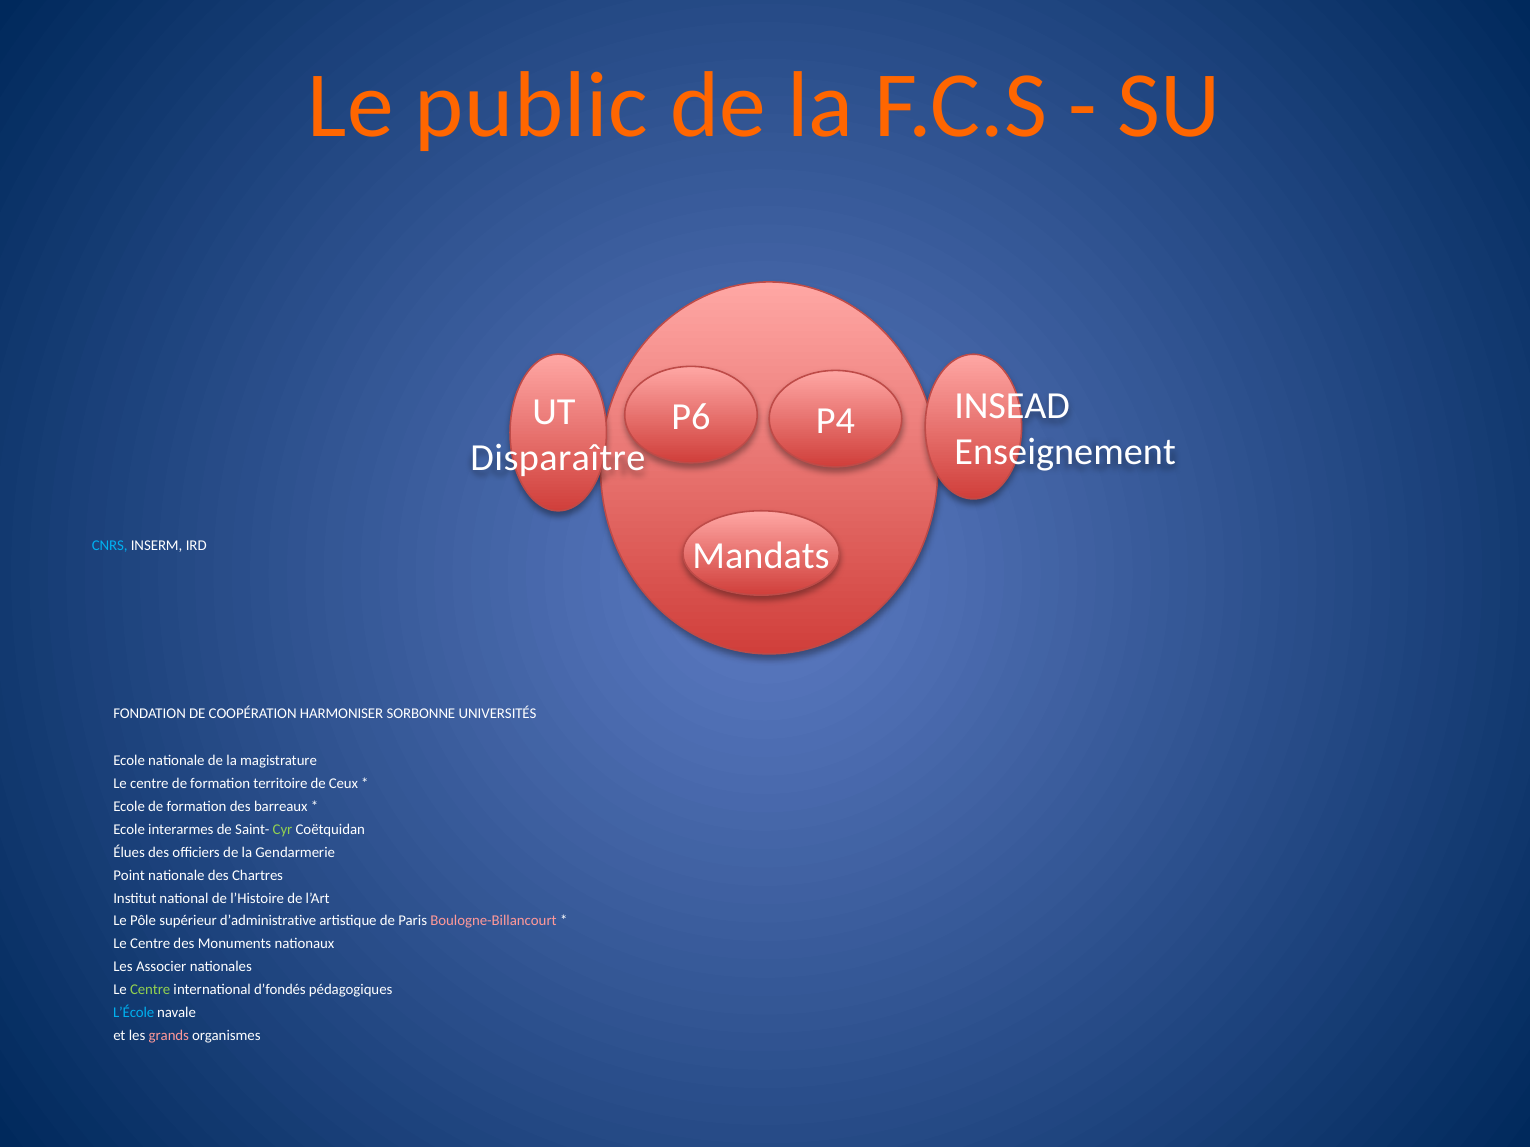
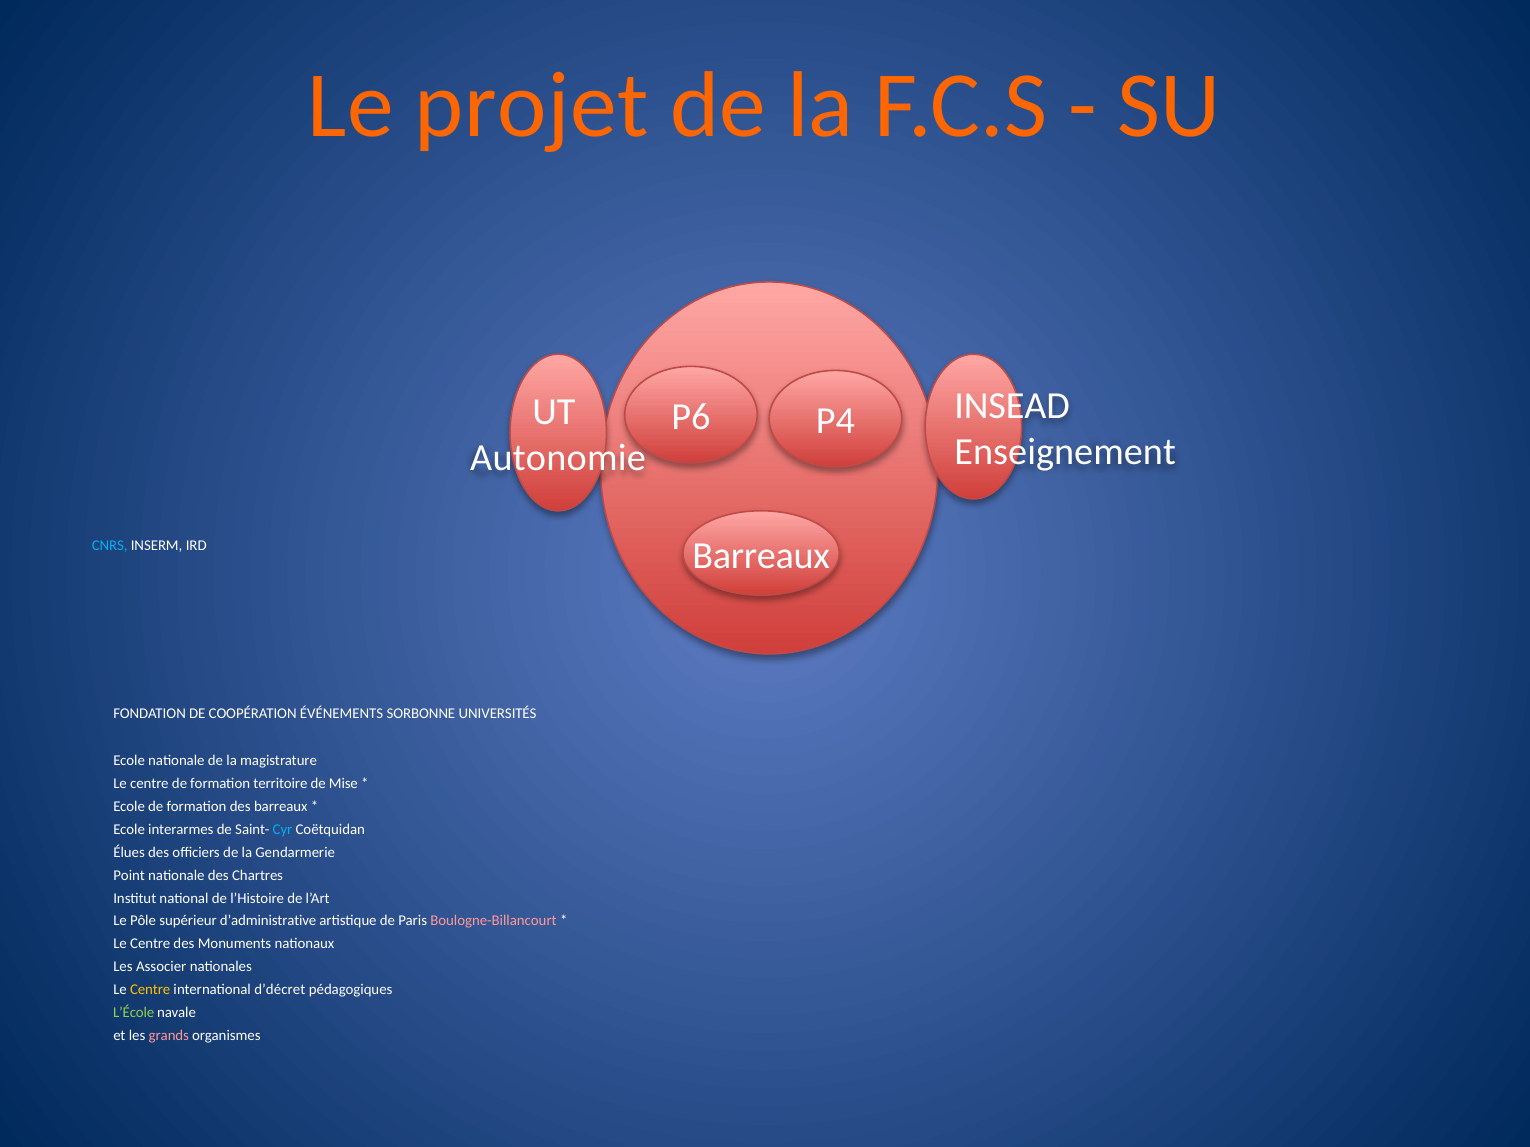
public: public -> projet (532, 106)
Disparaître: Disparaître -> Autonomie (558, 458)
Mandats: Mandats -> Barreaux (761, 556)
HARMONISER: HARMONISER -> ÉVÉNEMENTS (342, 714)
Ceux: Ceux -> Mise (343, 784)
Cyr colour: light green -> light blue (283, 830)
Centre colour: light green -> yellow (150, 990)
d’fondés: d’fondés -> d’décret (280, 990)
L’École colour: light blue -> light green (134, 1013)
